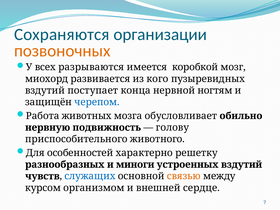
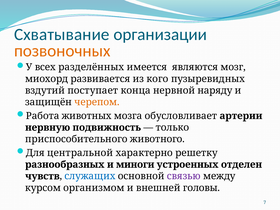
Сохраняются: Сохраняются -> Схватывание (62, 34)
разрываются: разрываются -> разделённых (91, 67)
коробкой: коробкой -> являются (195, 67)
ногтям: ногтям -> наряду (215, 90)
черепом colour: blue -> orange (97, 102)
обильно: обильно -> артерии (241, 116)
голову: голову -> только (172, 127)
особенностей: особенностей -> центральной (80, 153)
устроенных вздутий: вздутий -> отделен (242, 164)
связью colour: orange -> purple (184, 176)
сердце: сердце -> головы (201, 188)
